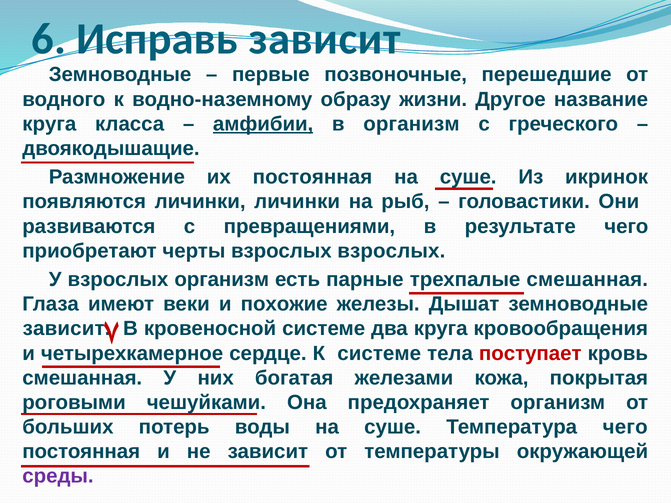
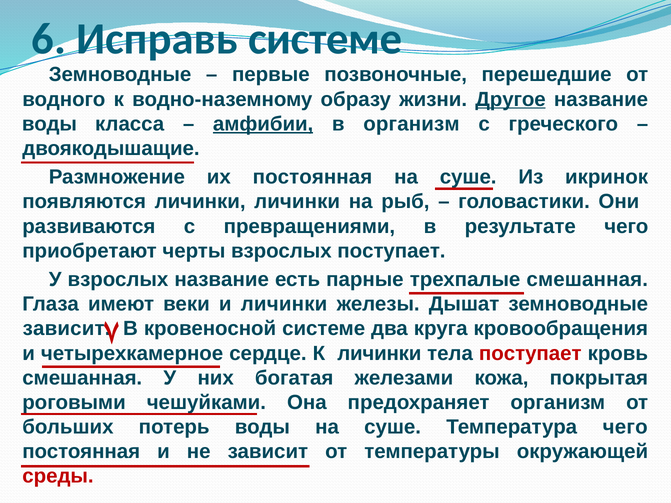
Исправь зависит: зависит -> системе (325, 39)
Другое underline: none -> present (511, 99)
круга: круга -> воды (49, 124)
взрослых взрослых: взрослых -> поступает (391, 251)
взрослых организм: организм -> название (222, 280)
и похожие: похожие -> личинки (284, 304)
К системе: системе -> личинки (379, 353)
среды colour: purple -> red (58, 476)
